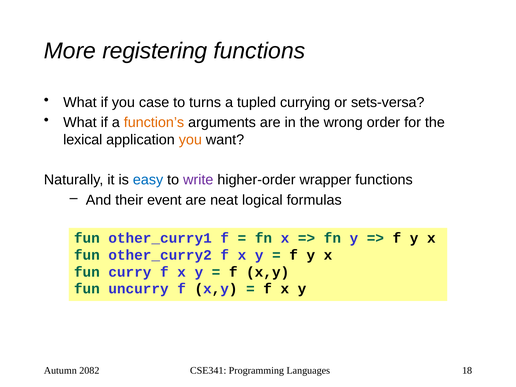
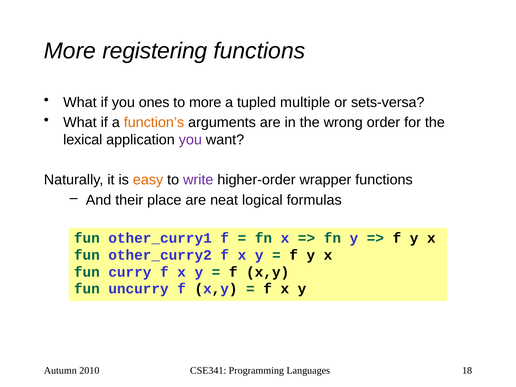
case: case -> ones (154, 102)
to turns: turns -> more (205, 102)
currying: currying -> multiple (305, 102)
you colour: orange -> purple (190, 140)
easy colour: blue -> orange (148, 180)
event: event -> place (164, 200)
2082: 2082 -> 2010 (89, 371)
